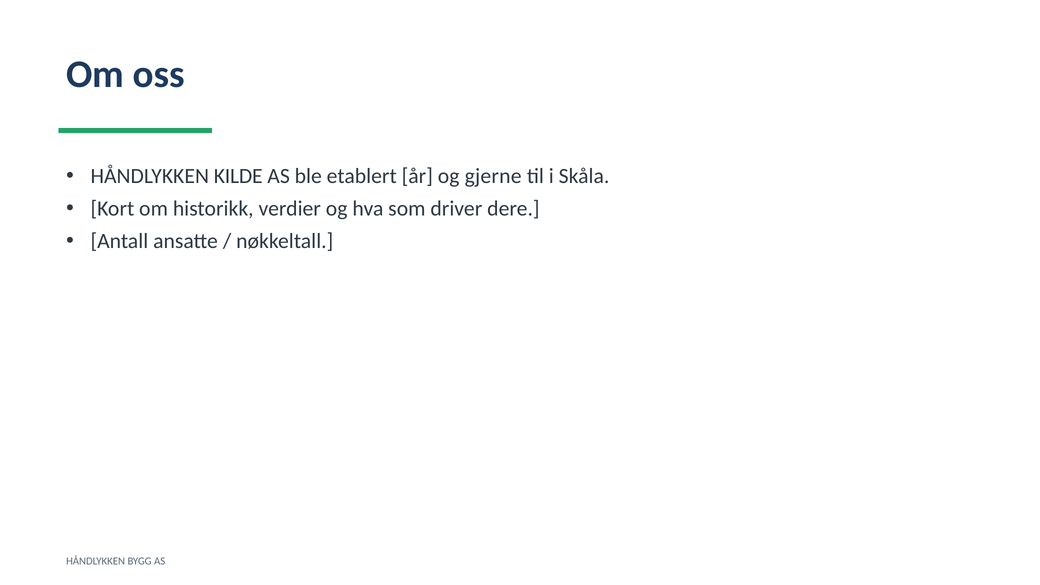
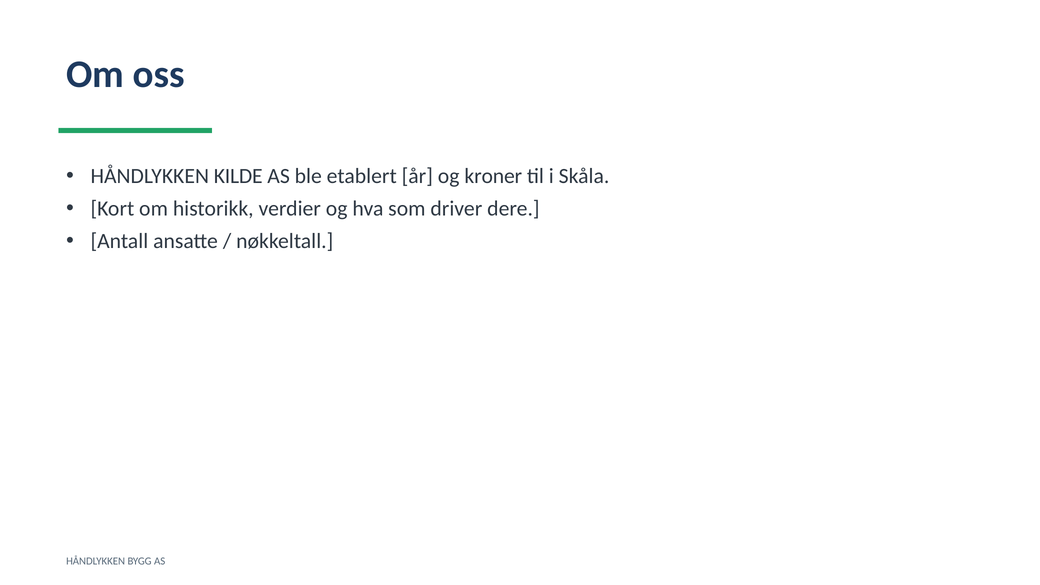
gjerne: gjerne -> kroner (493, 176)
